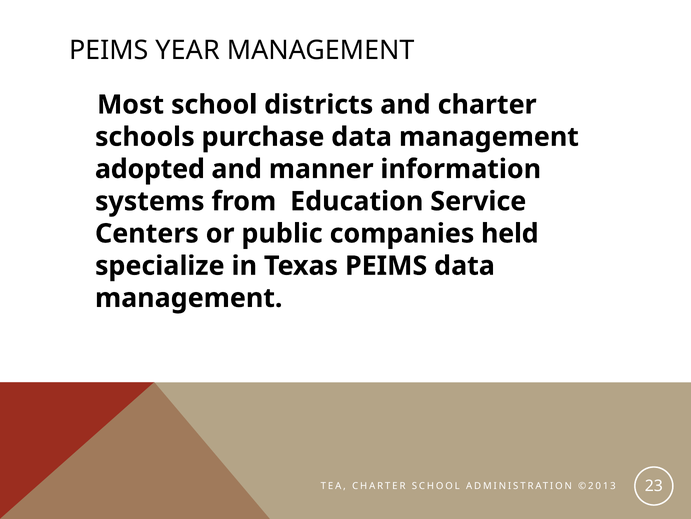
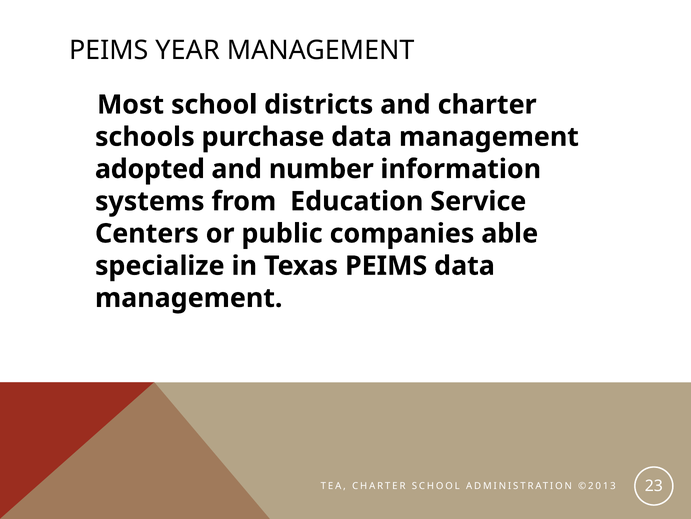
manner: manner -> number (321, 169)
held: held -> able (510, 233)
